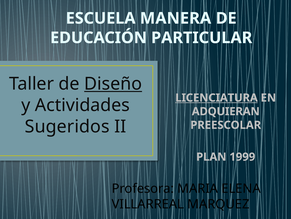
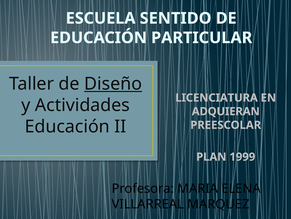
MANERA: MANERA -> SENTIDO (176, 18)
LICENCIATURA underline: present -> none (217, 98)
Sugeridos: Sugeridos -> Educación (67, 126)
